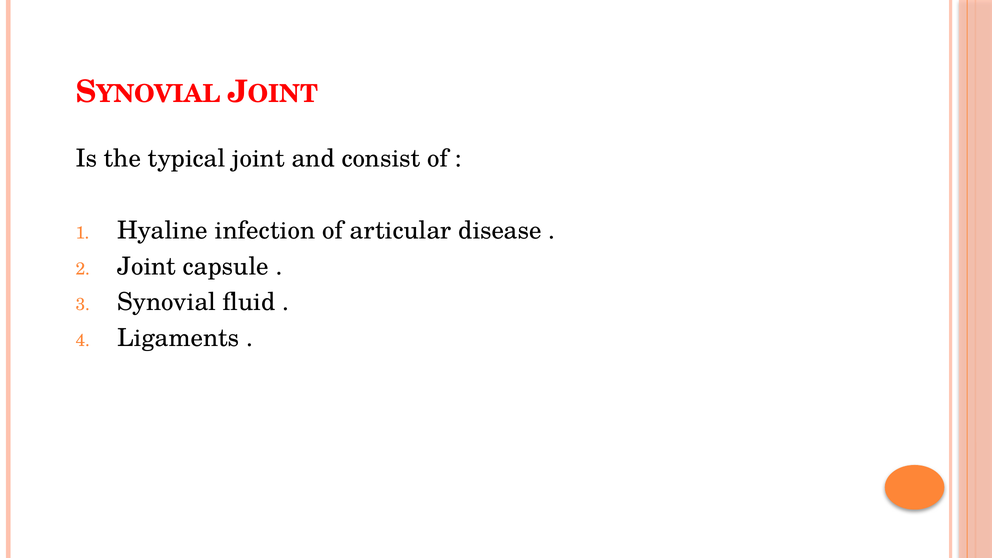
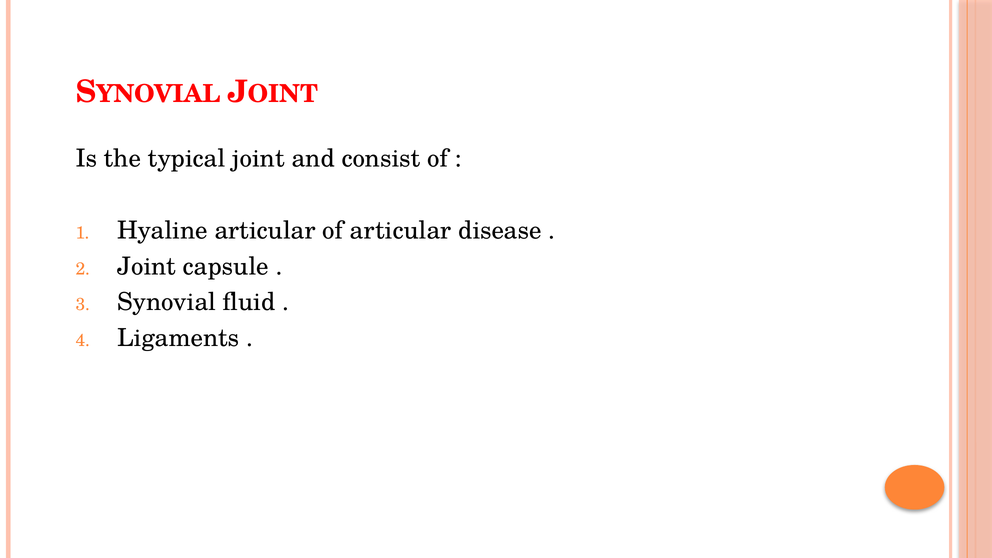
Hyaline infection: infection -> articular (265, 230)
